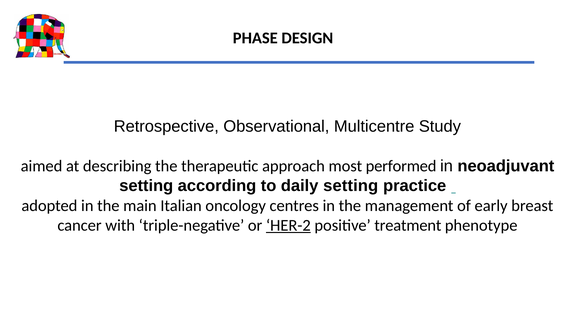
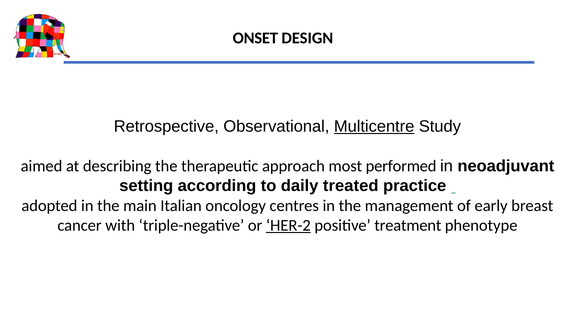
PHASE: PHASE -> ONSET (255, 38)
Multicentre underline: none -> present (374, 126)
daily setting: setting -> treated (351, 186)
